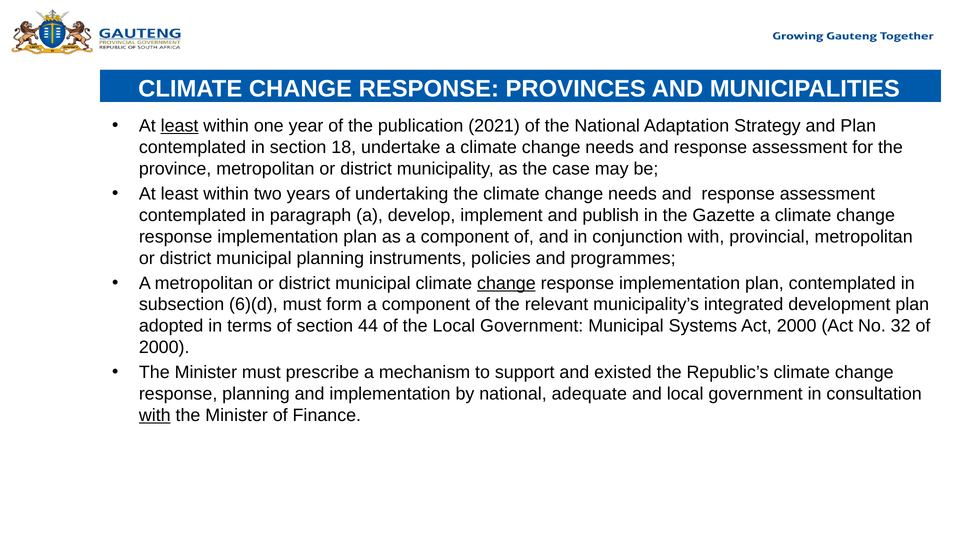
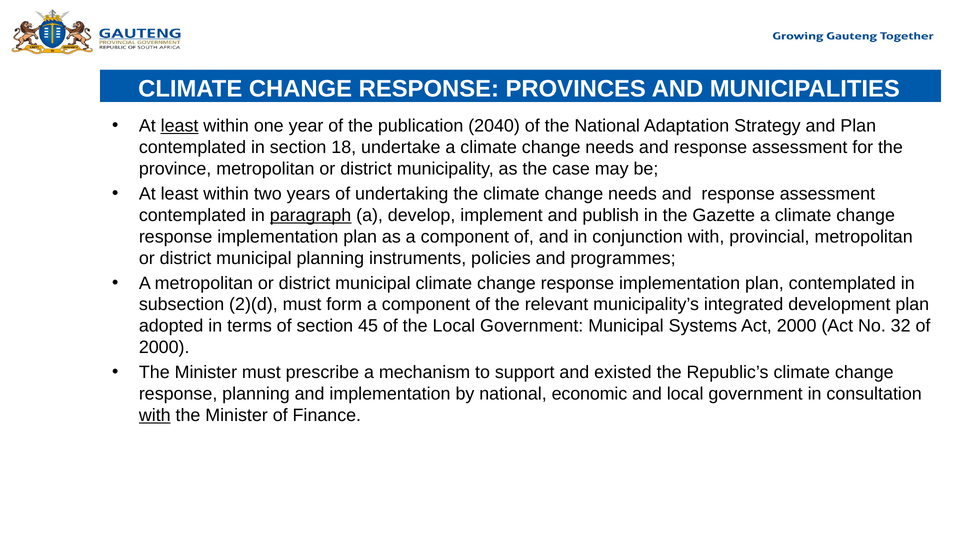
2021: 2021 -> 2040 (494, 126)
paragraph underline: none -> present (311, 215)
change underline: present -> none (506, 283)
6)(d: 6)(d -> 2)(d (253, 305)
44: 44 -> 45 (368, 326)
adequate: adequate -> economic (589, 394)
